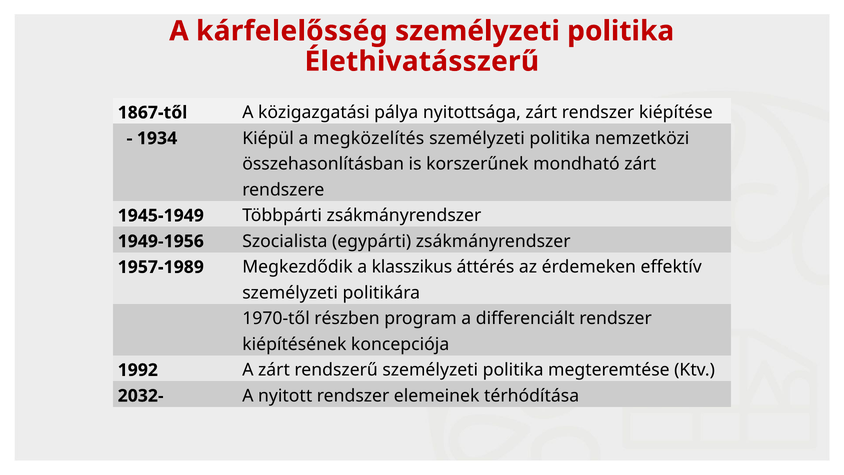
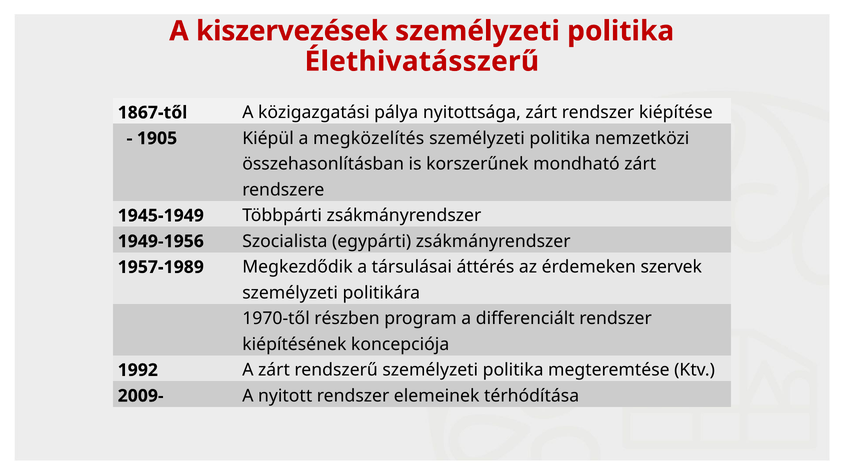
kárfelelősség: kárfelelősség -> kiszervezések (292, 31)
1934: 1934 -> 1905 (157, 138)
klasszikus: klasszikus -> társulásai (412, 267)
effektív: effektív -> szervek (671, 267)
2032-: 2032- -> 2009- (141, 396)
